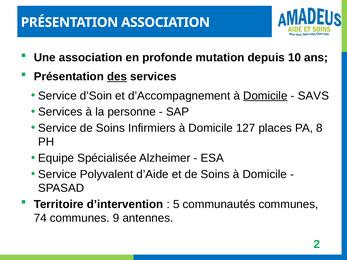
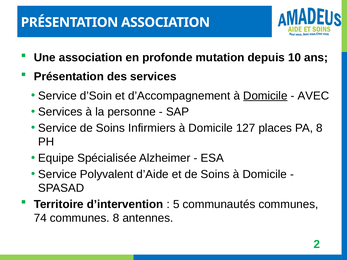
des underline: present -> none (117, 77)
SAVS: SAVS -> AVEC (313, 96)
communes 9: 9 -> 8 (116, 218)
